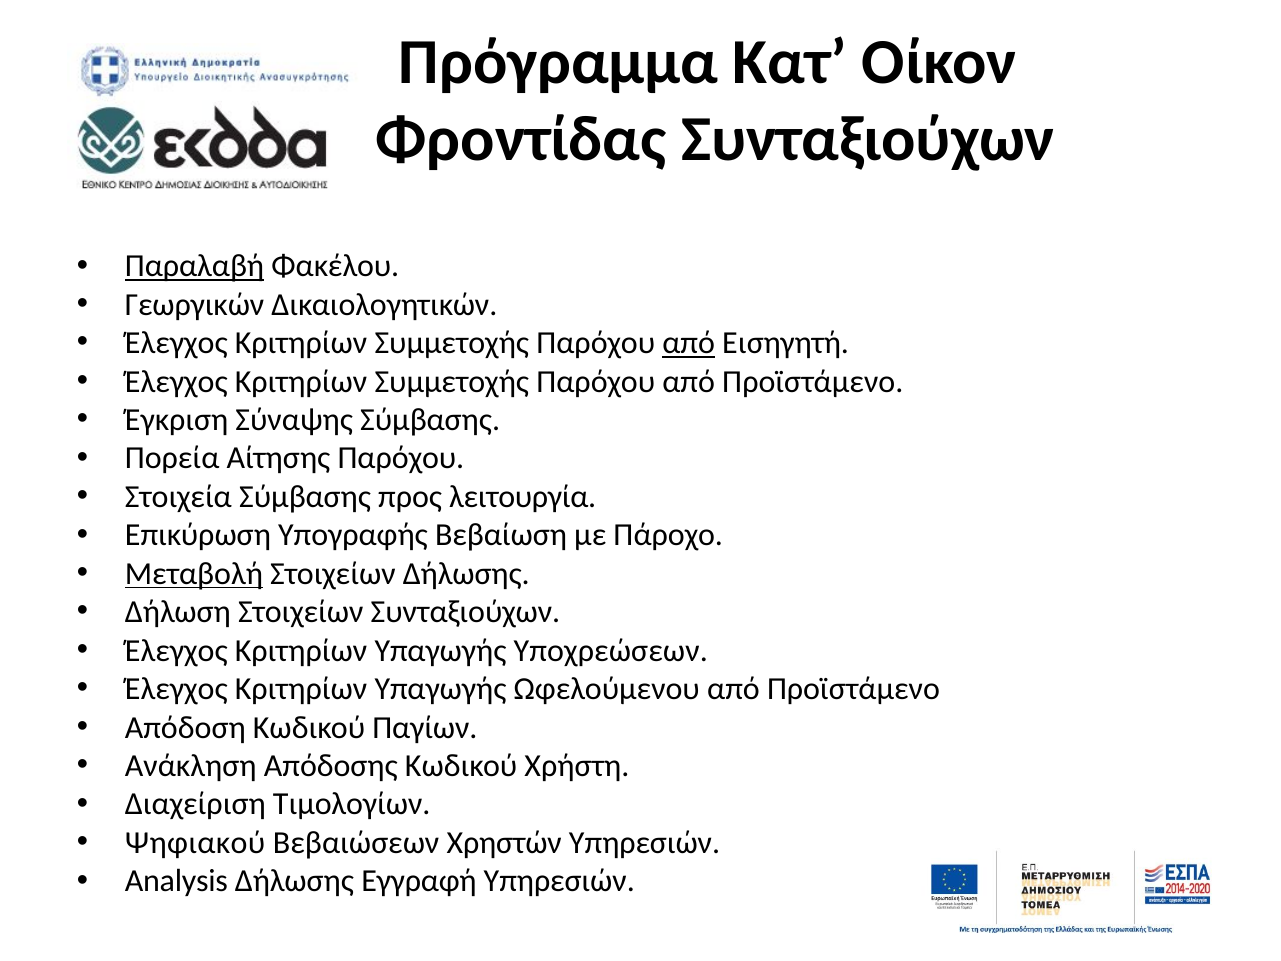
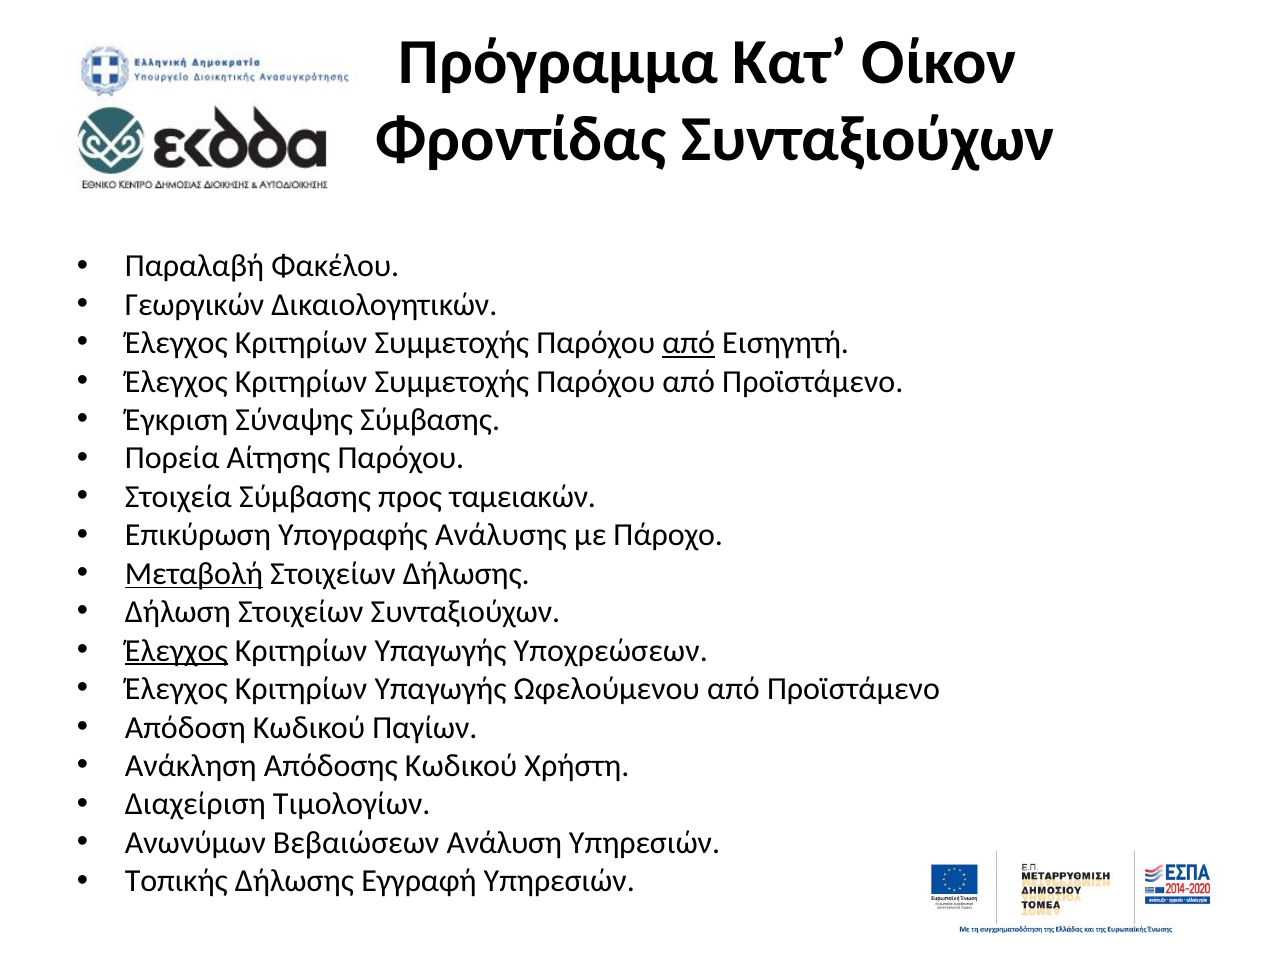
Παραλαβή underline: present -> none (195, 266)
λειτουργία: λειτουργία -> ταμειακών (523, 497)
Βεβαίωση: Βεβαίωση -> Ανάλυσης (501, 535)
Έλεγχος underline: none -> present (176, 650)
Ψηφιακού: Ψηφιακού -> Ανωνύμων (195, 843)
Χρηστών: Χρηστών -> Ανάλυση (504, 843)
Analysis: Analysis -> Τοπικής (176, 881)
